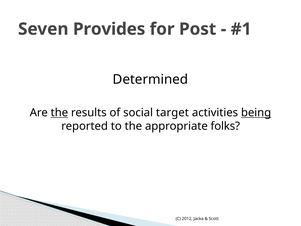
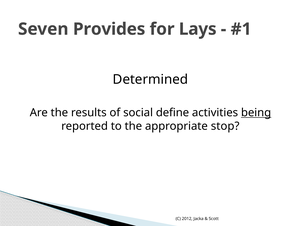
Post: Post -> Lays (198, 29)
the underline: present -> none (59, 113)
target: target -> define (172, 113)
folks: folks -> stop (225, 126)
